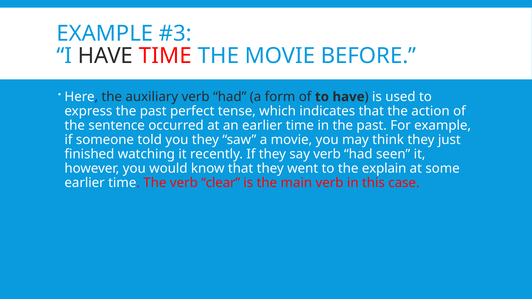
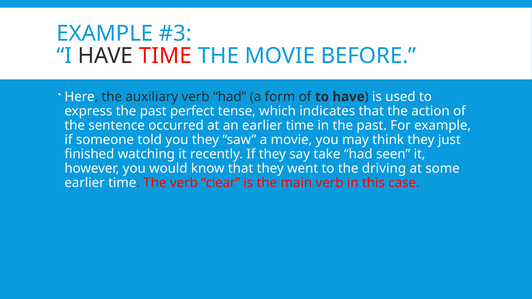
say verb: verb -> take (327, 154)
explain: explain -> driving (384, 169)
